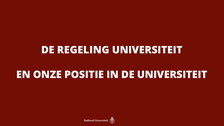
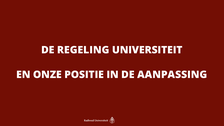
DE UNIVERSITEIT: UNIVERSITEIT -> AANPASSING (172, 75)
